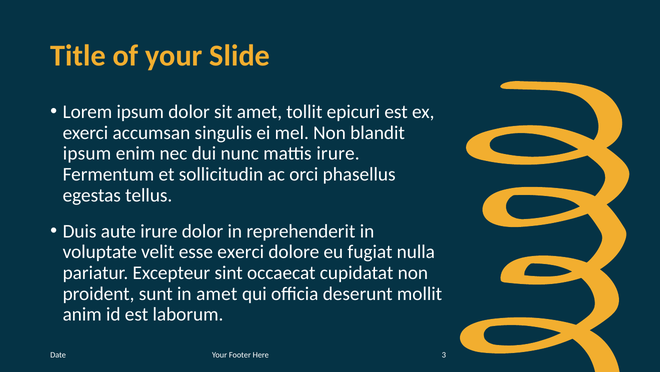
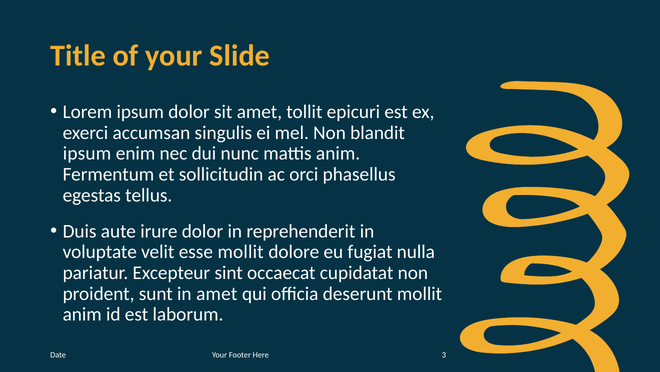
mattis irure: irure -> anim (338, 153)
esse exerci: exerci -> mollit (241, 251)
